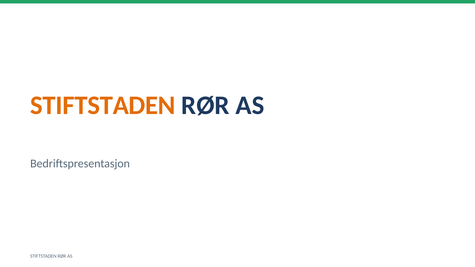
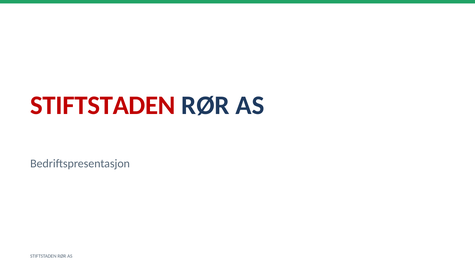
STIFTSTADEN colour: orange -> red (103, 105)
